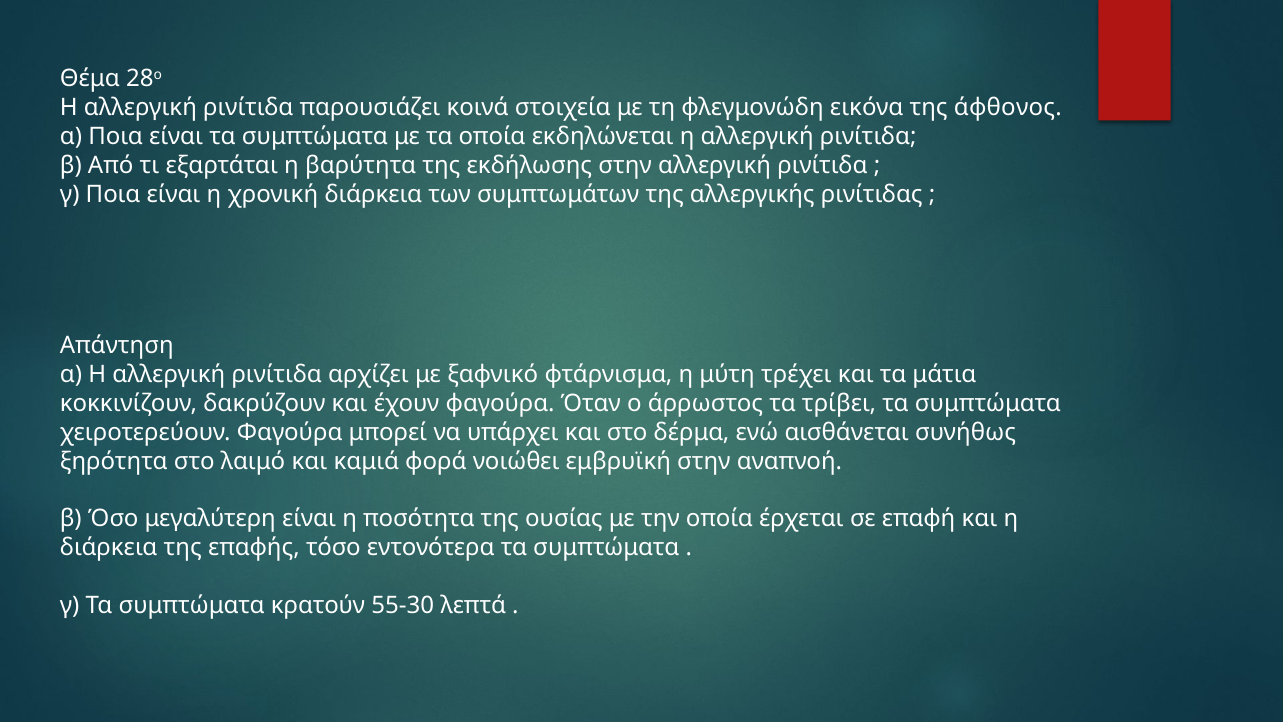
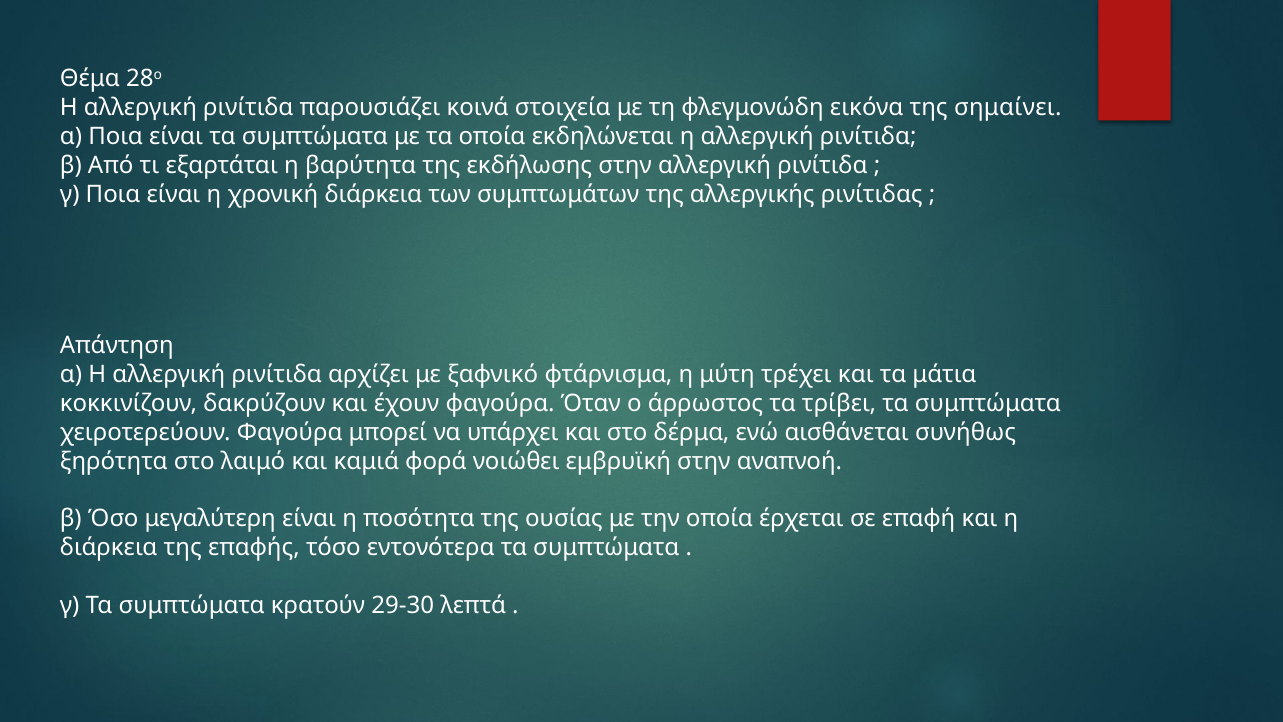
άφθονος: άφθονος -> σημαίνει (1008, 107)
55-30: 55-30 -> 29-30 (403, 605)
